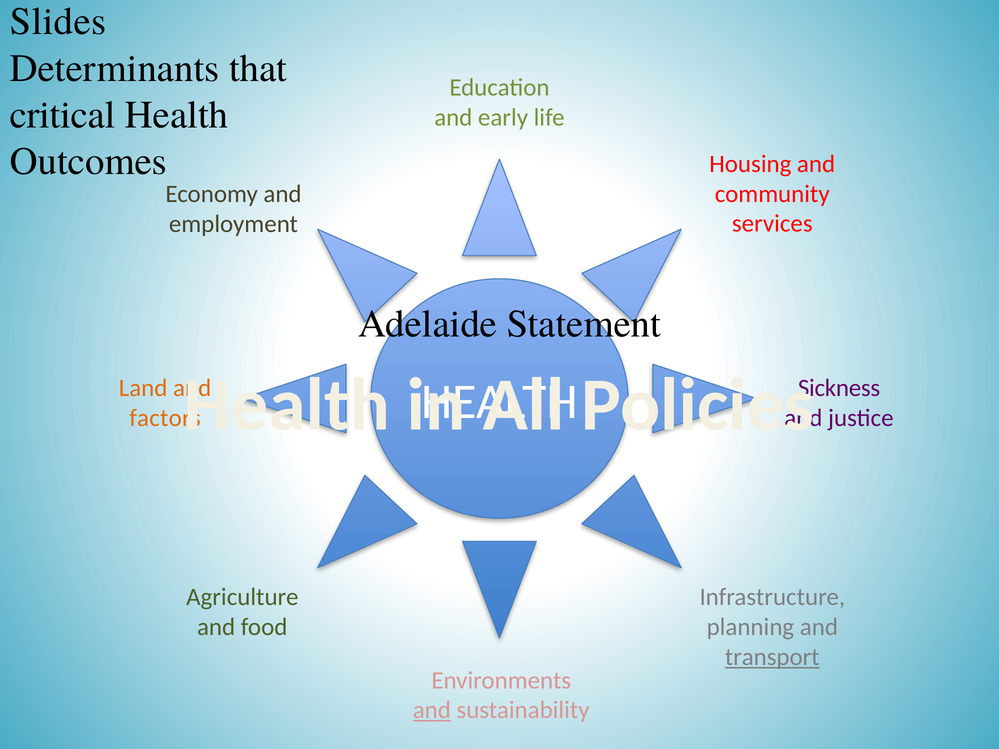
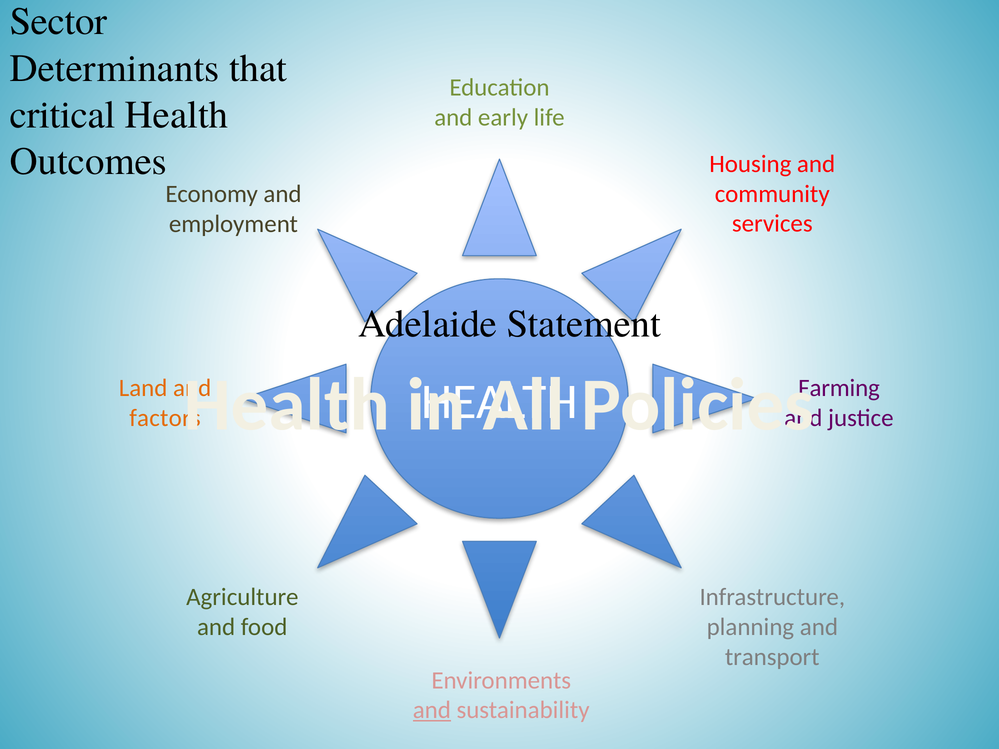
Slides: Slides -> Sector (58, 22)
Sickness: Sickness -> Farming (839, 388)
transport underline: present -> none (772, 657)
